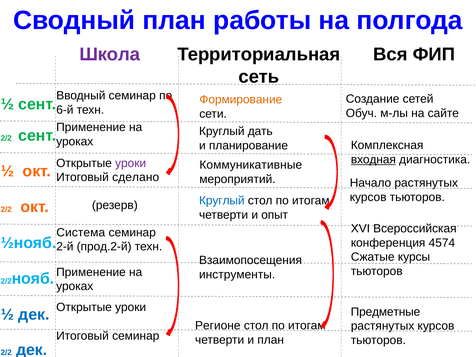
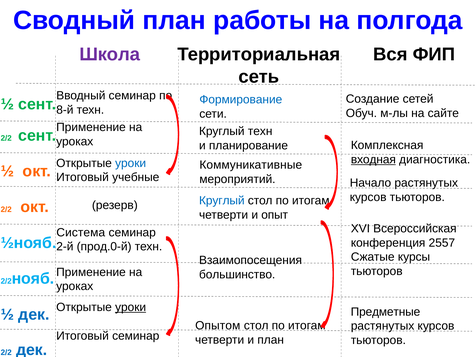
Формирование colour: orange -> blue (241, 100)
6-й: 6-й -> 8-й (65, 110)
Круглый дать: дать -> техн (260, 131)
уроки colour: purple -> blue (131, 163)
сделано: сделано -> учебные (136, 177)
4574: 4574 -> 2557 (442, 243)
прод.2-й: прод.2-й -> прод.0-й (104, 247)
инструменты: инструменты -> большинство (237, 274)
уроки underline: none -> present (131, 307)
Регионе: Регионе -> Опытом (218, 326)
